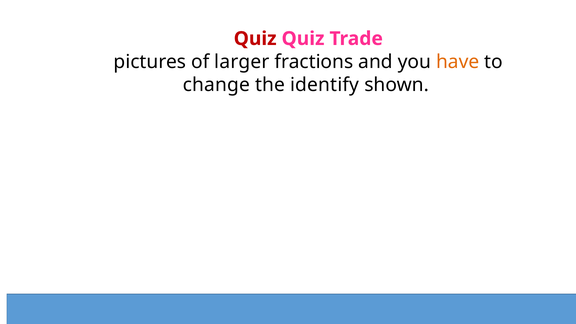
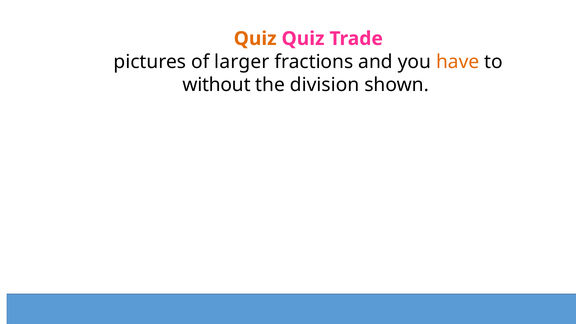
Quiz colour: red -> orange (255, 39)
change: change -> without (217, 85)
identify: identify -> division (325, 85)
